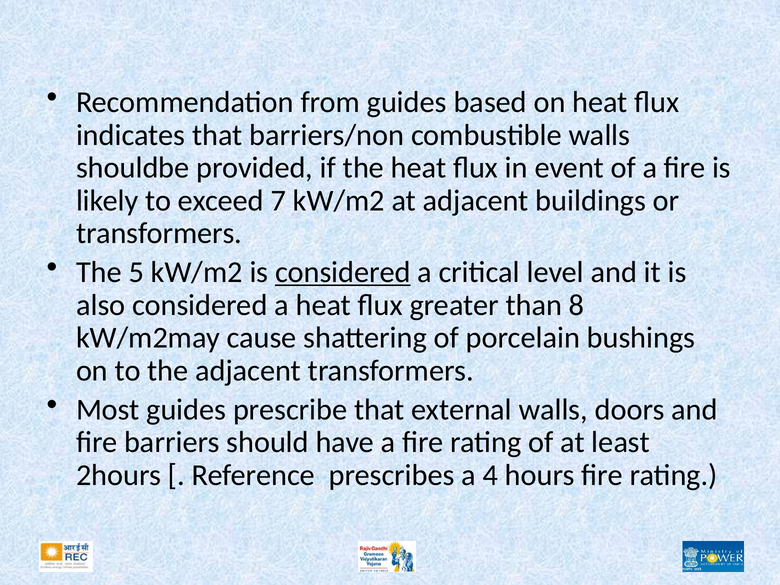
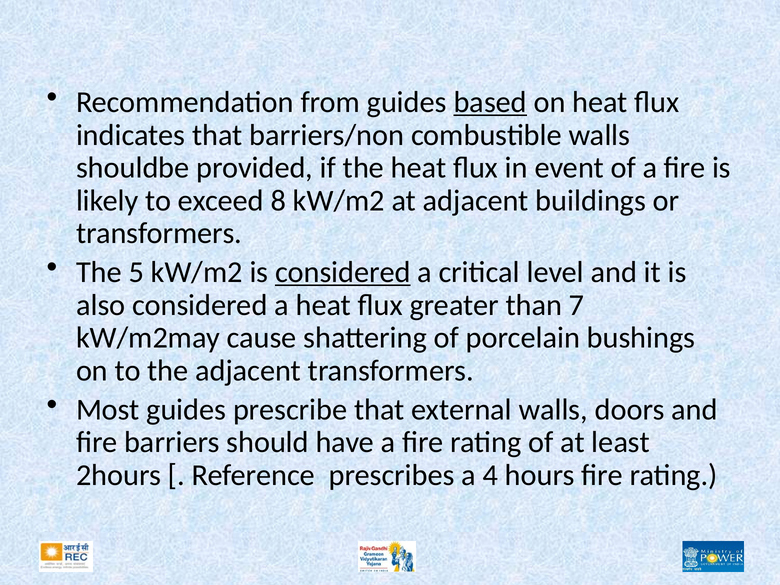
based underline: none -> present (490, 102)
7: 7 -> 8 (278, 201)
8: 8 -> 7 (576, 305)
